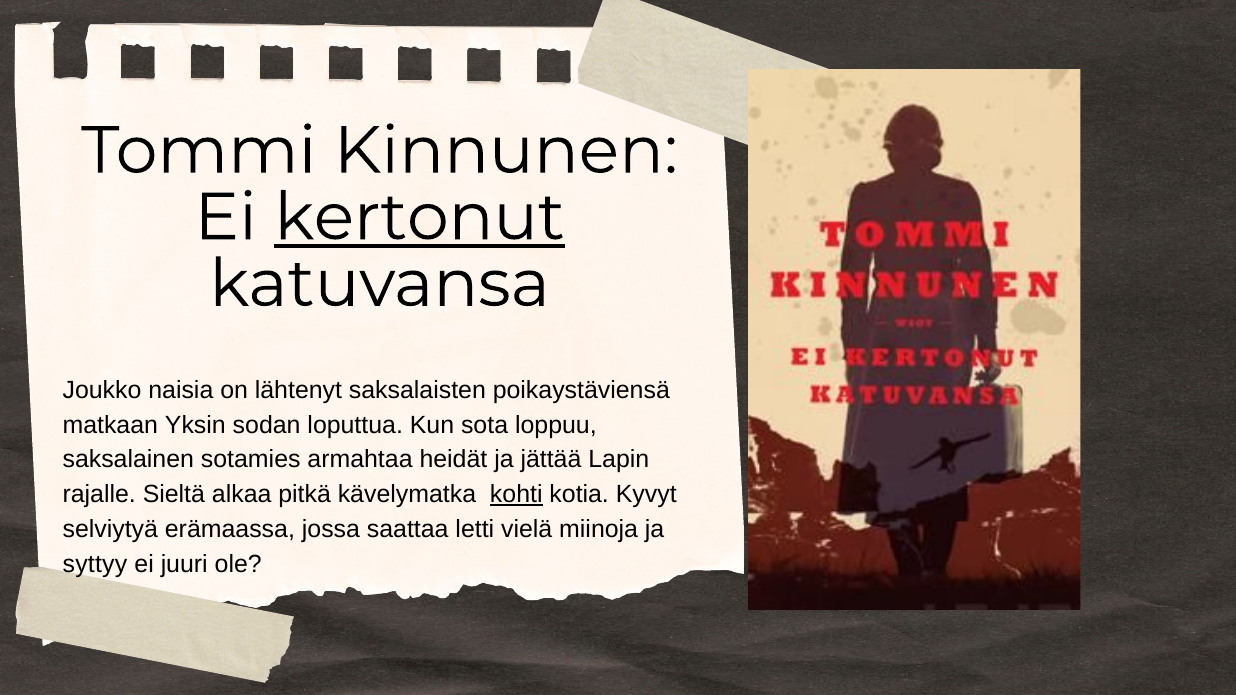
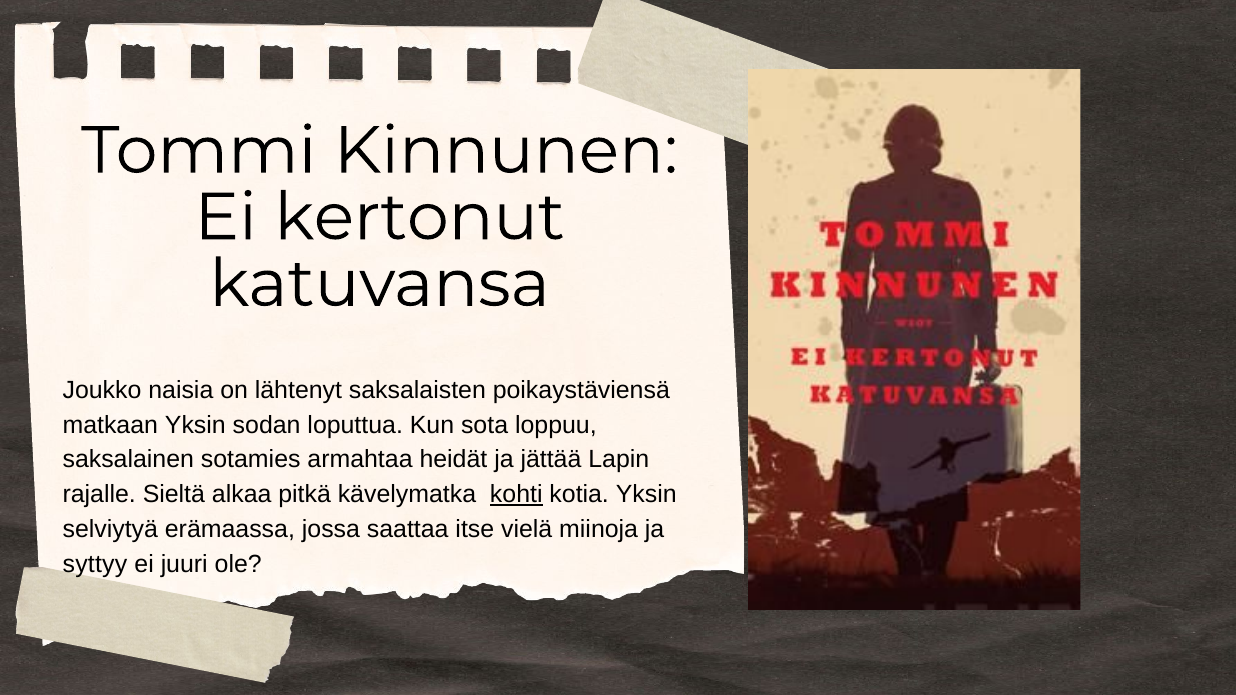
kertonut underline: present -> none (420, 217)
kotia Kyvyt: Kyvyt -> Yksin (646, 495)
letti: letti -> itse (475, 529)
